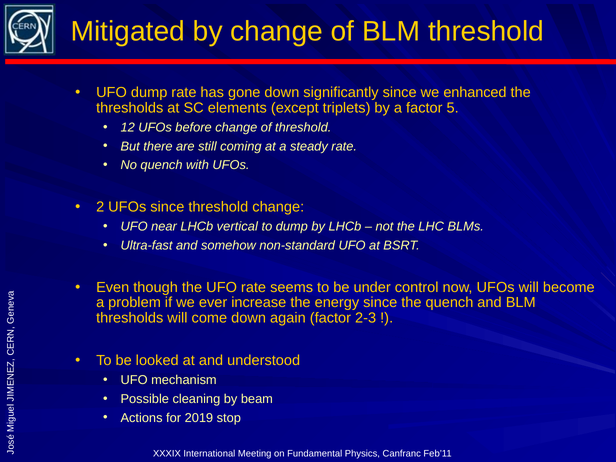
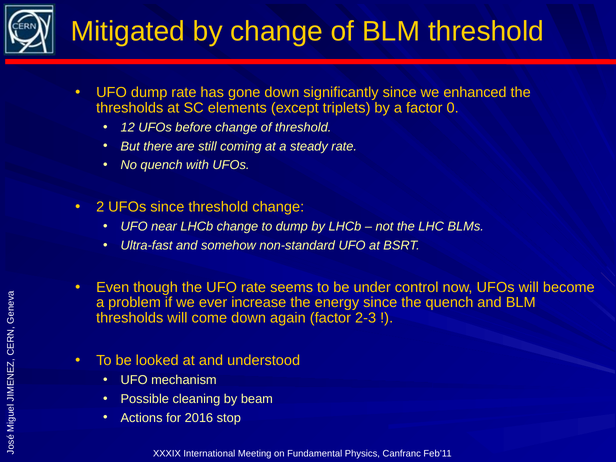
5: 5 -> 0 (453, 108)
LHCb vertical: vertical -> change (237, 227)
2019: 2019 -> 2016 (199, 418)
